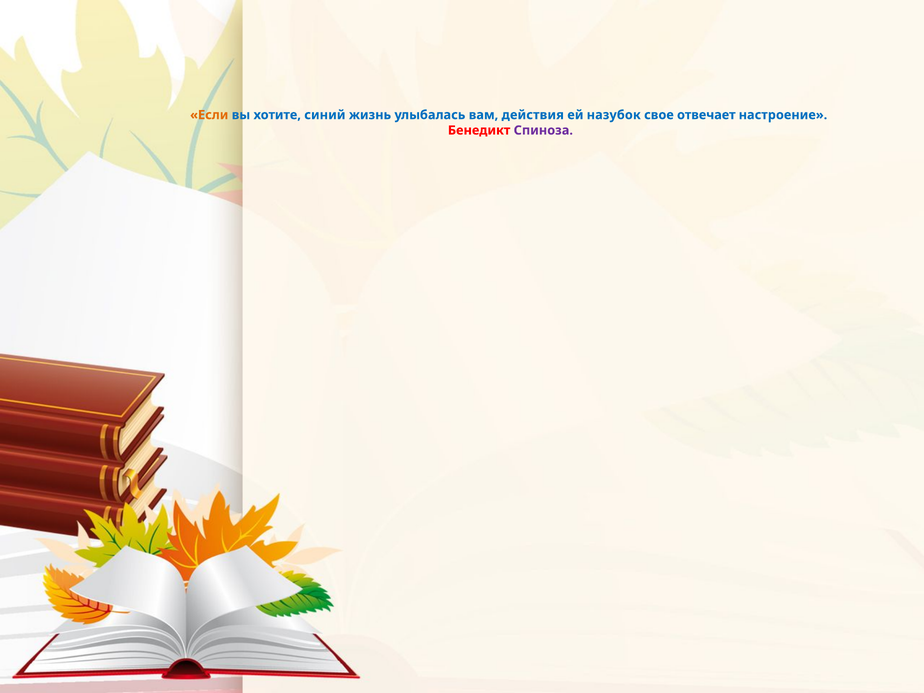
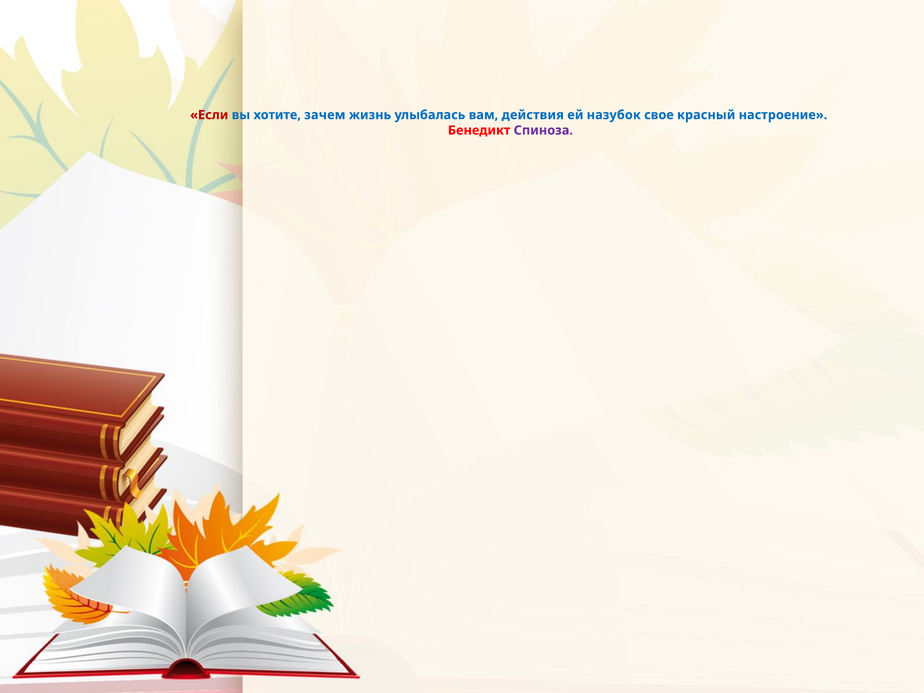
Если colour: orange -> red (209, 115)
синий: синий -> зачем (325, 115)
отвечает: отвечает -> красный (706, 115)
